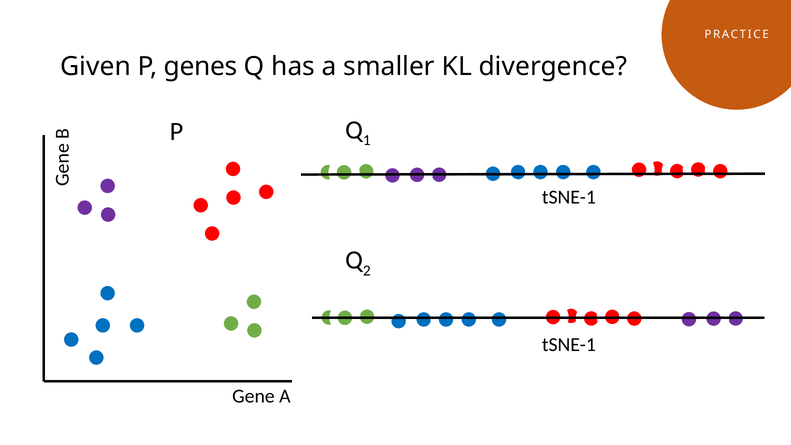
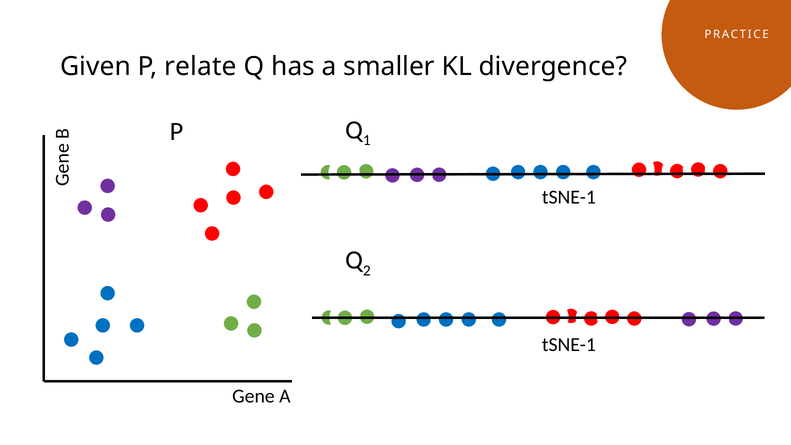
genes: genes -> relate (200, 67)
